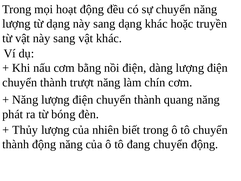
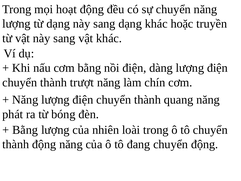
Thủy: Thủy -> Bằng (25, 130)
biết: biết -> loài (131, 130)
